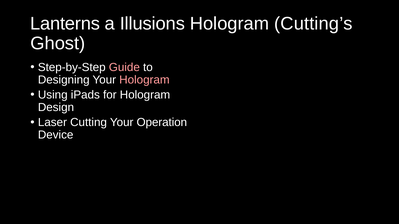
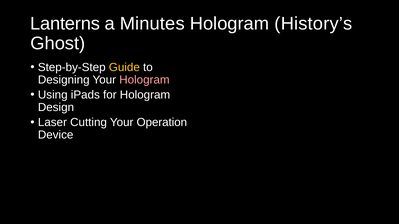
Illusions: Illusions -> Minutes (152, 24)
Cutting’s: Cutting’s -> History’s (313, 24)
Guide colour: pink -> yellow (124, 67)
